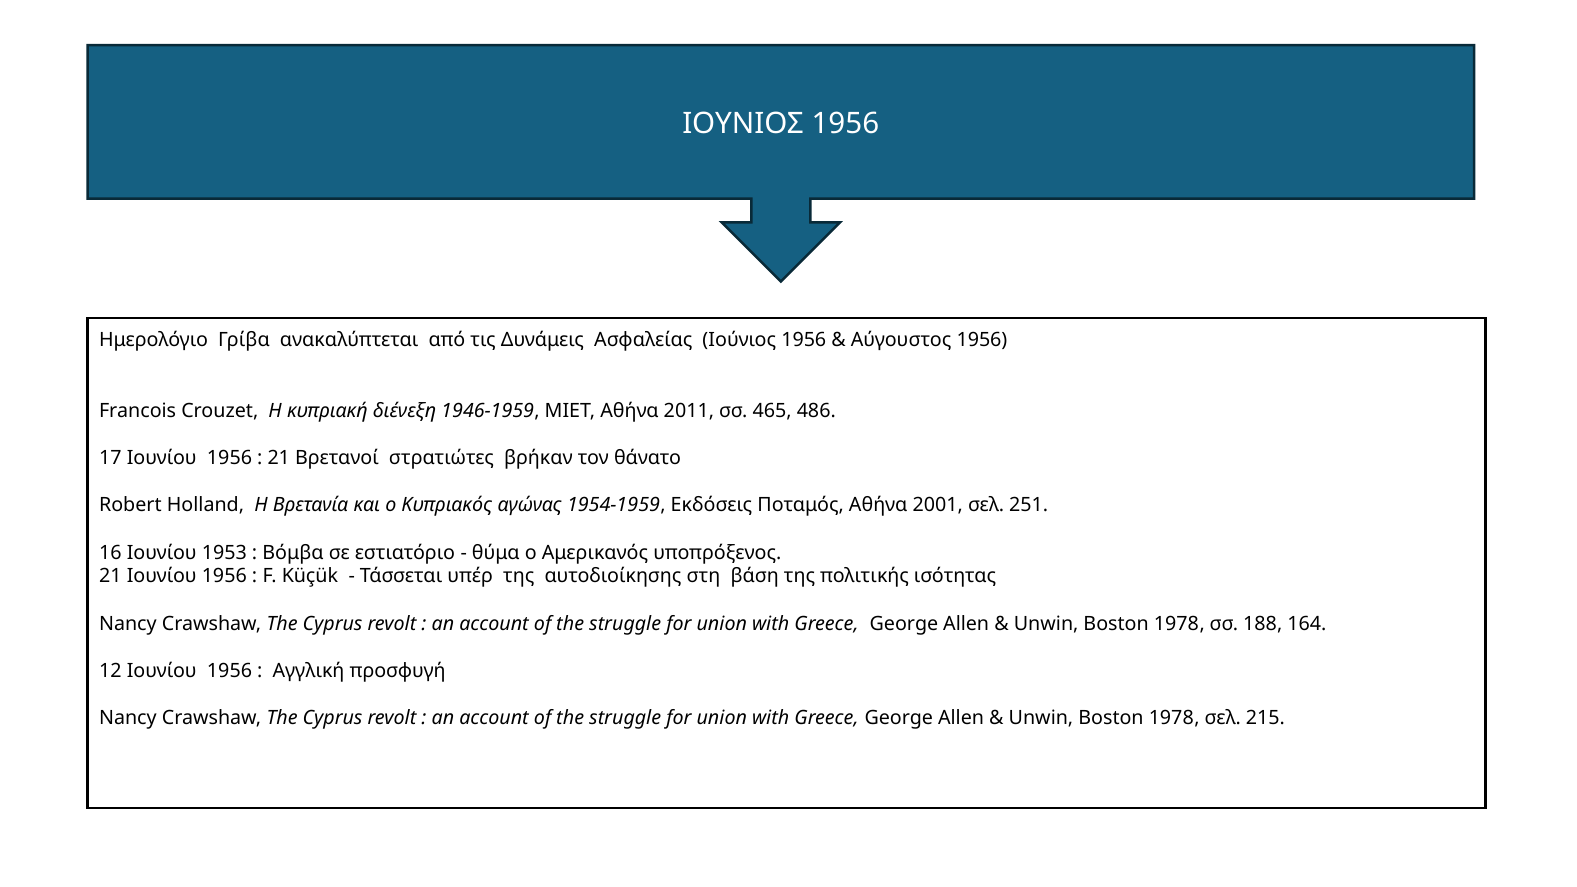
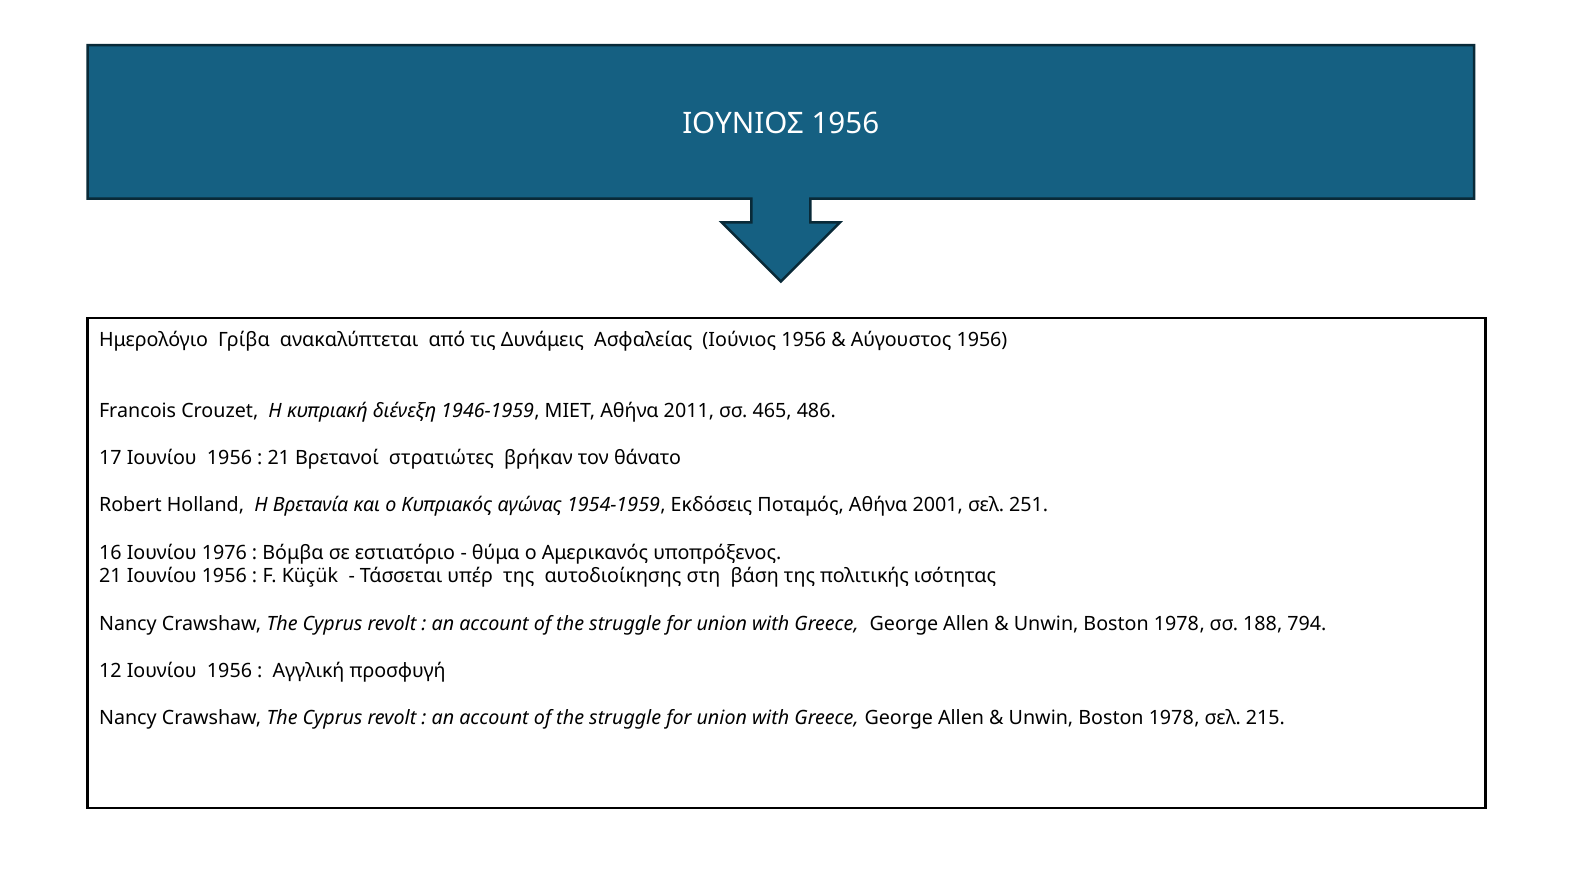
1953: 1953 -> 1976 (224, 553)
164: 164 -> 794 (1307, 624)
